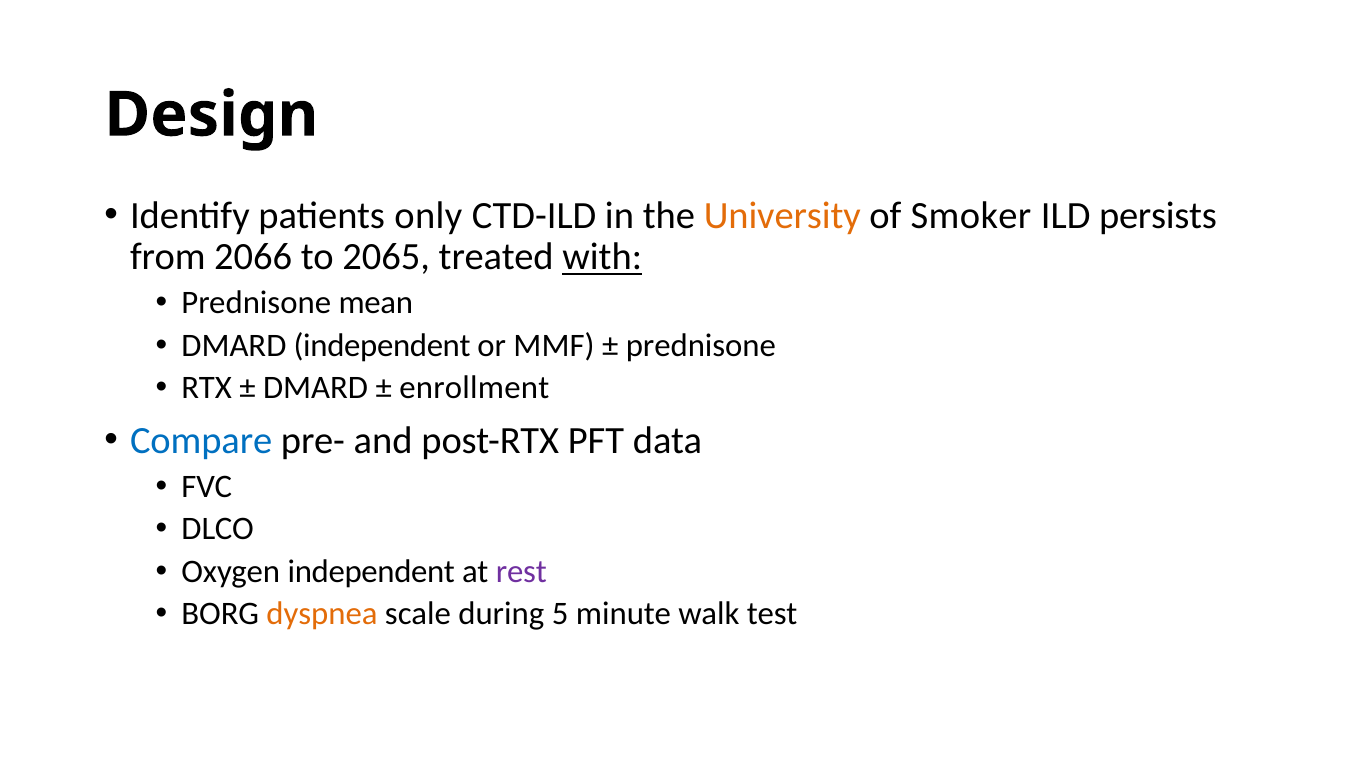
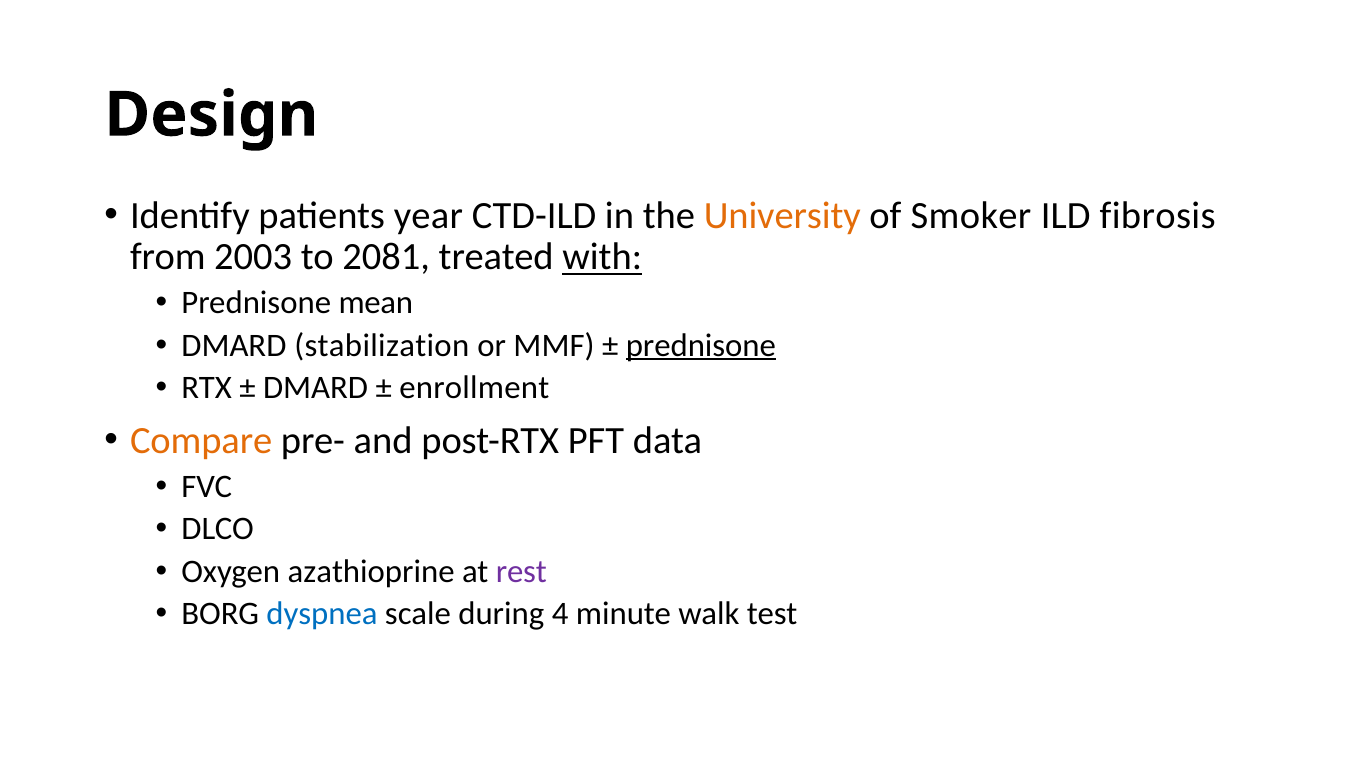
only: only -> year (428, 216)
persists: persists -> fibrosis (1158, 216)
2066: 2066 -> 2003 (253, 257)
2065: 2065 -> 2081 (386, 257)
DMARD independent: independent -> stabilization (382, 345)
prednisone underline: none -> present (701, 345)
Compare colour: blue -> orange (201, 441)
Oxygen independent: independent -> azathioprine (371, 571)
dyspnea colour: orange -> blue (322, 614)
5: 5 -> 4 (560, 614)
